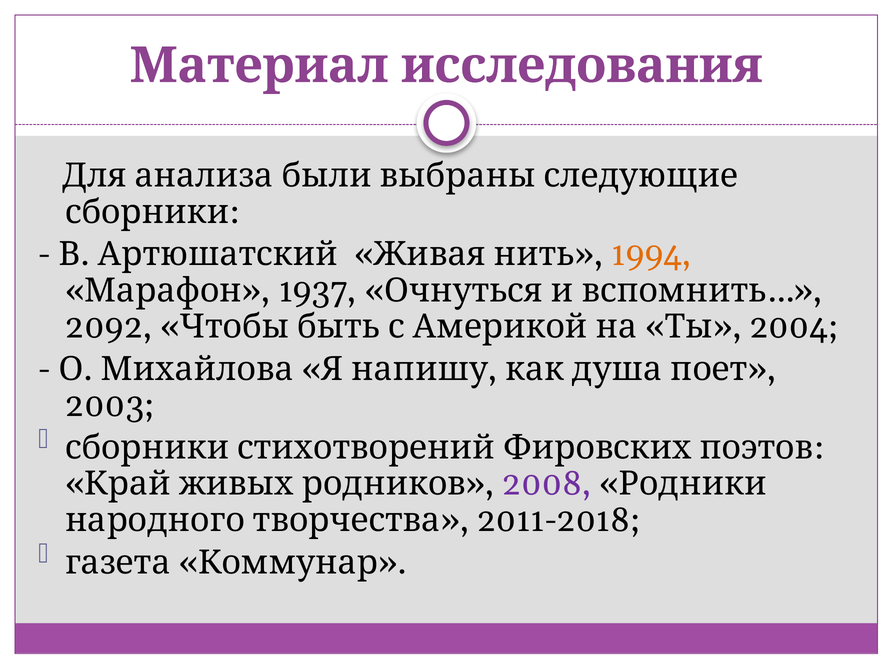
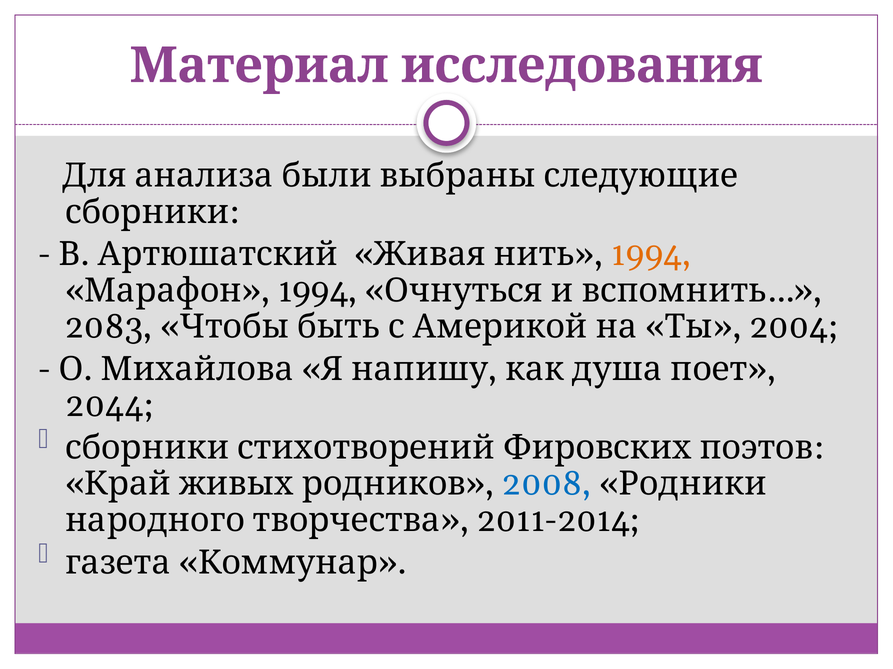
1937: 1937 -> 1994 (318, 291)
2092: 2092 -> 2083 (109, 327)
2003: 2003 -> 2044 (110, 406)
2008 colour: purple -> blue (547, 484)
2011-2018: 2011-2018 -> 2011-2014 (559, 521)
